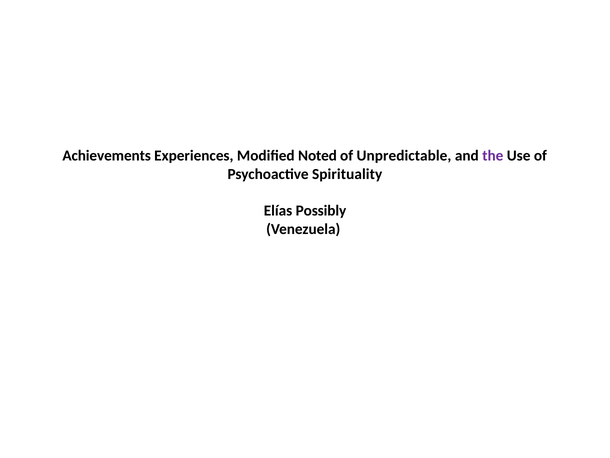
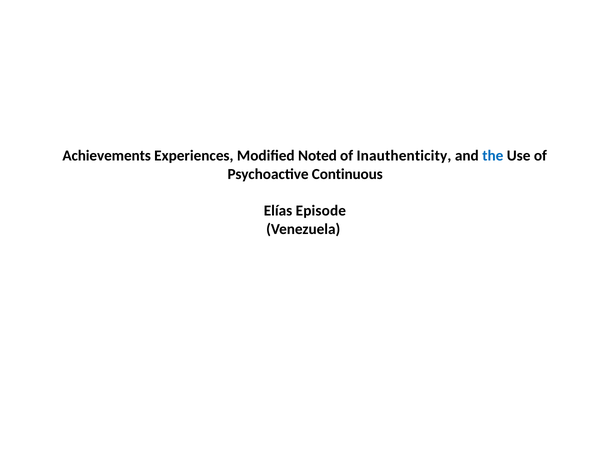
Unpredictable: Unpredictable -> Inauthenticity (404, 156)
the colour: purple -> blue (493, 156)
Spirituality: Spirituality -> Continuous (347, 174)
Possibly: Possibly -> Episode (321, 211)
